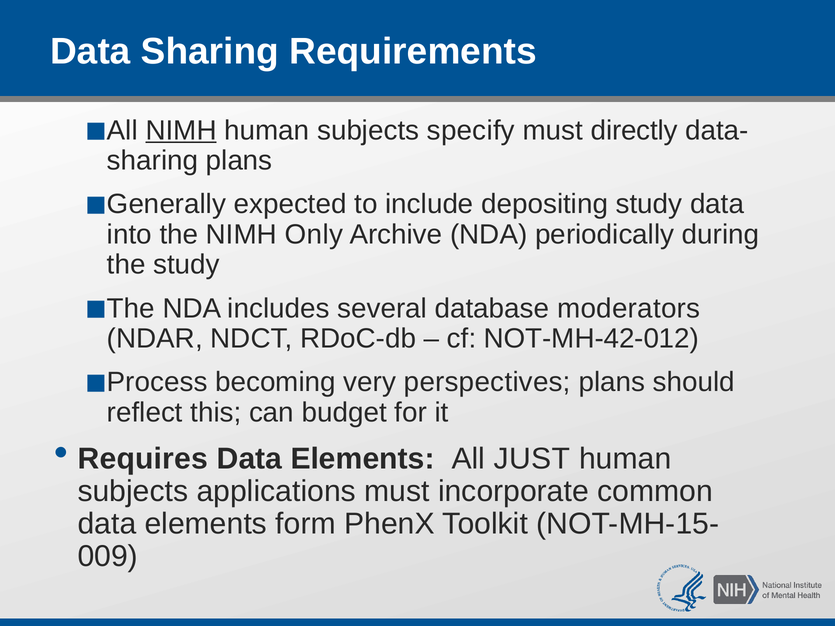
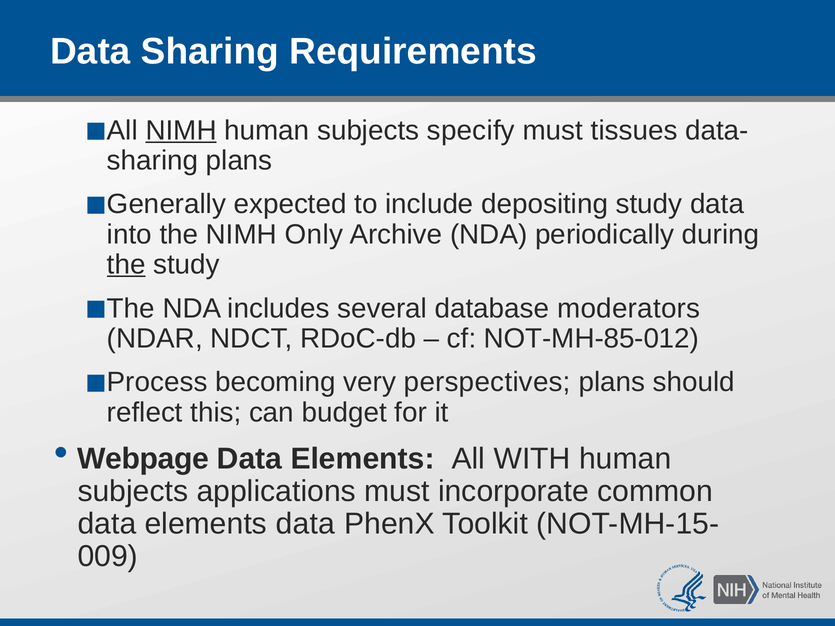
directly: directly -> tissues (634, 130)
the underline: none -> present (126, 264)
NOT-MH-42-012: NOT-MH-42-012 -> NOT-MH-85-012 (591, 338)
Requires: Requires -> Webpage (143, 459)
JUST: JUST -> WITH (532, 459)
elements form: form -> data (305, 524)
